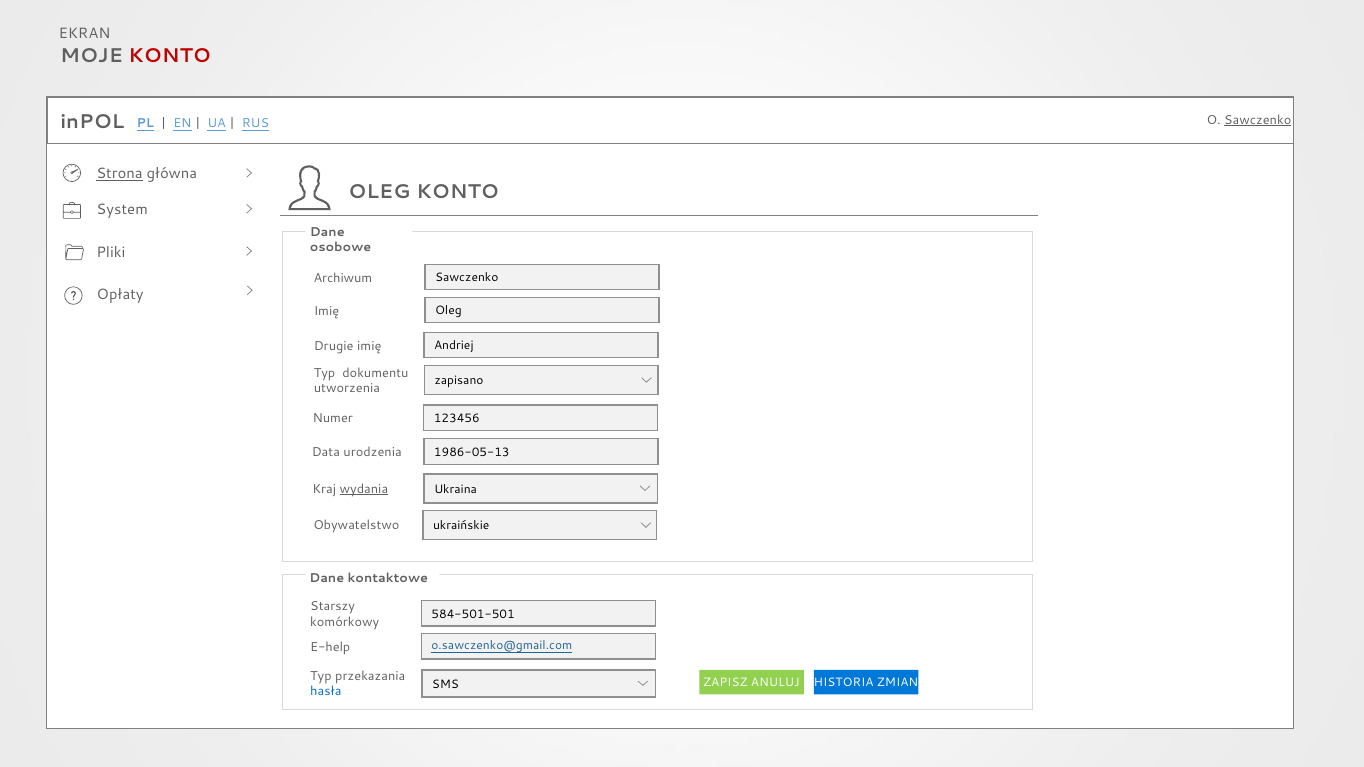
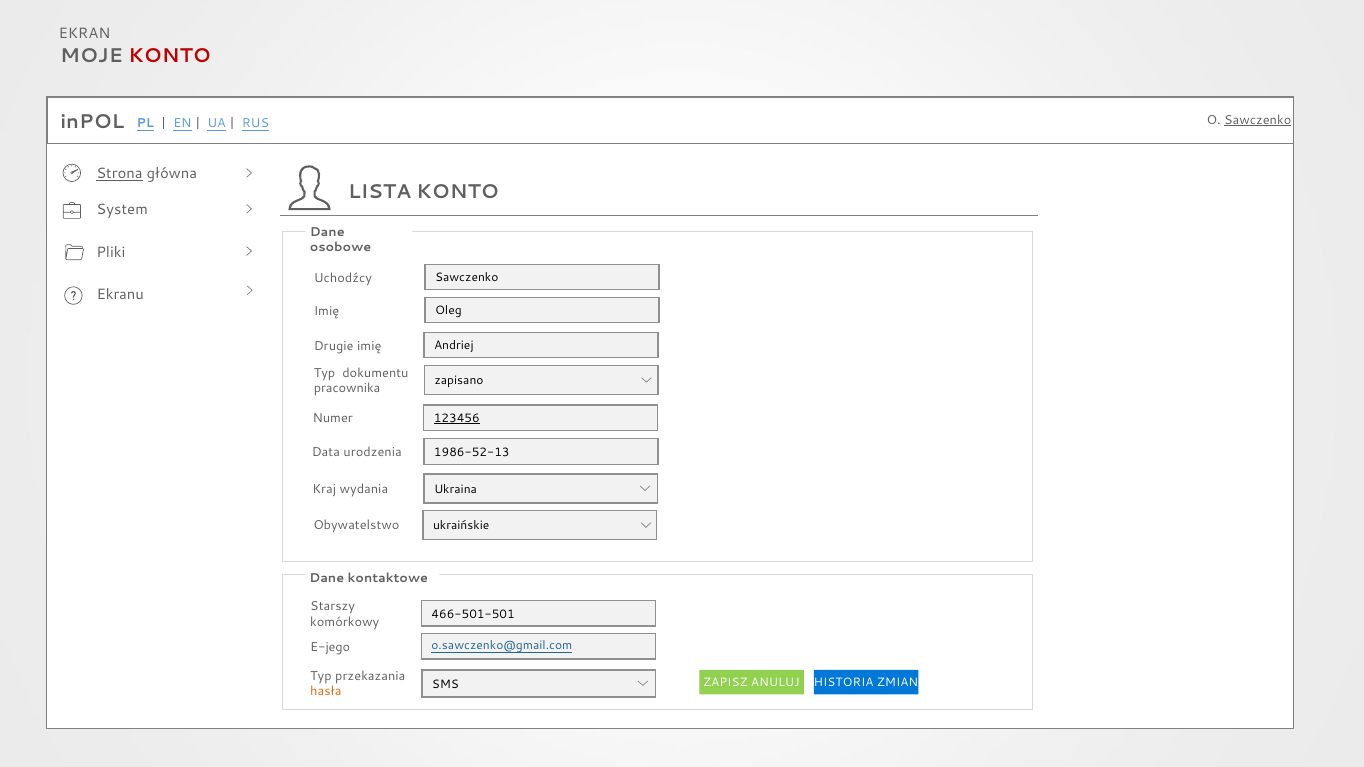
OLEG: OLEG -> LISTA (380, 192)
Archiwum: Archiwum -> Uchodźcy (343, 278)
Opłaty: Opłaty -> Ekranu (120, 295)
utworzenia: utworzenia -> pracownika (347, 389)
123456 underline: none -> present (457, 419)
1986-05-13: 1986-05-13 -> 1986-52-13 (472, 452)
wydania underline: present -> none (364, 489)
584-501-501: 584-501-501 -> 466-501-501 (473, 614)
E-help: E-help -> E-jego (330, 647)
hasła colour: blue -> orange (326, 692)
